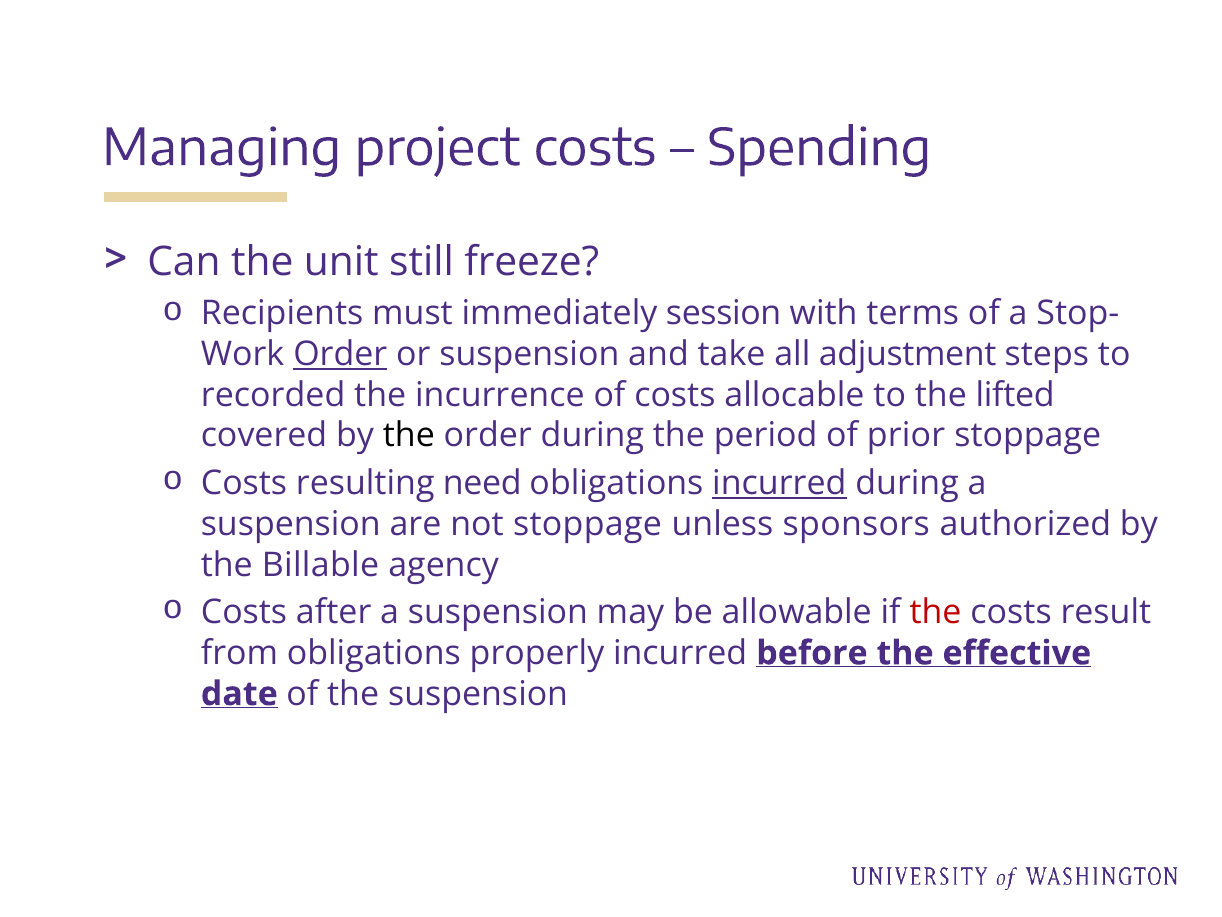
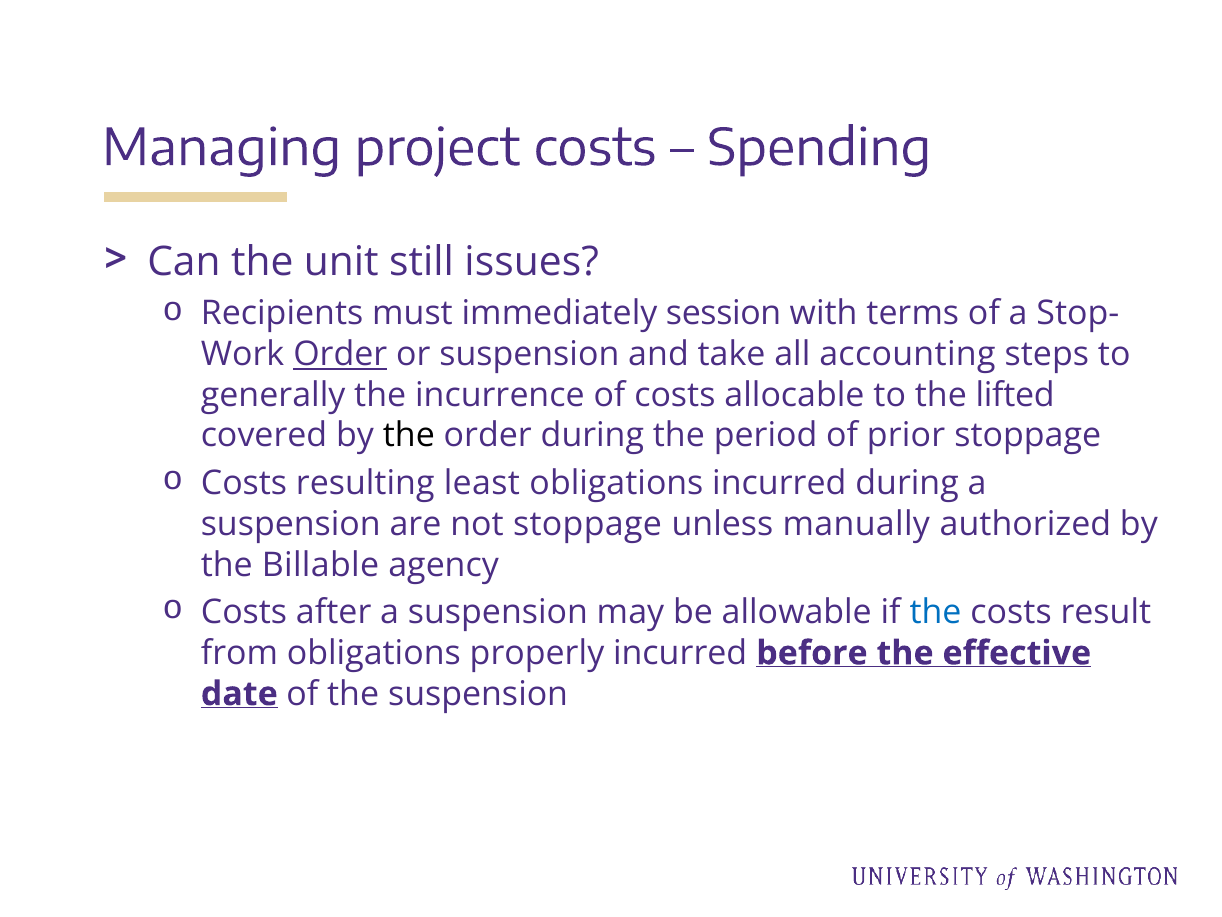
freeze: freeze -> issues (532, 262)
adjustment: adjustment -> accounting (907, 354)
recorded: recorded -> generally (273, 395)
need: need -> least (482, 483)
incurred underline: present -> none (779, 483)
sponsors: sponsors -> manually (856, 524)
the colour: red -> blue (936, 612)
